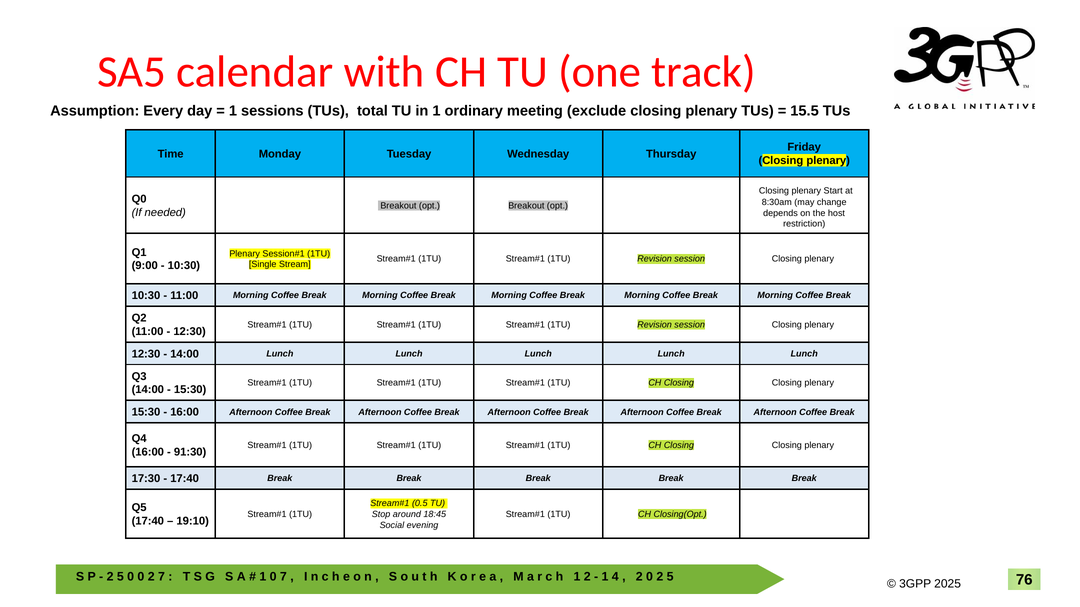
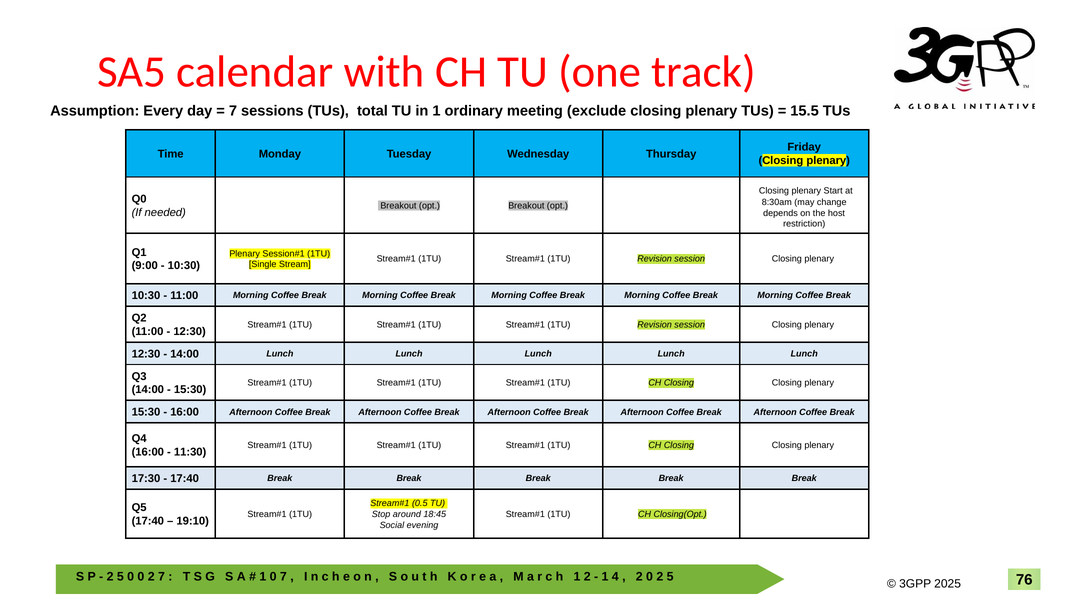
1: 1 -> 7 (233, 111)
91:30: 91:30 -> 11:30 (190, 452)
